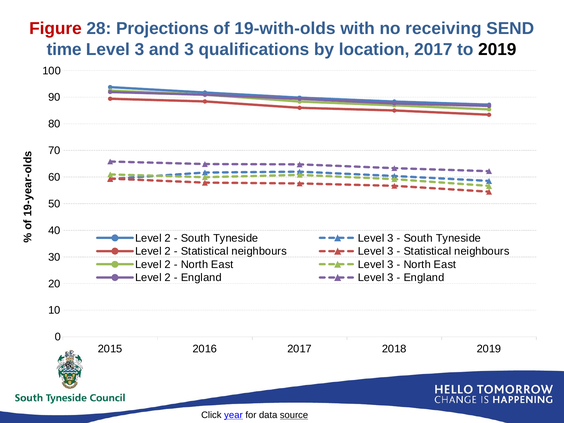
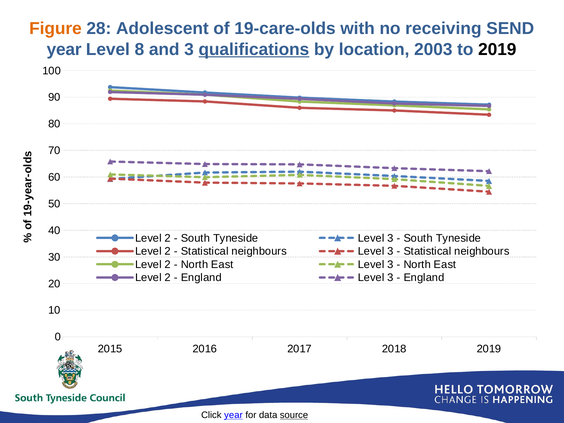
Figure colour: red -> orange (55, 29)
Projections: Projections -> Adolescent (162, 29)
19-with-olds: 19-with-olds -> 19-care-olds (285, 29)
time: time -> year (64, 49)
3: 3 -> 8 (139, 49)
qualifications underline: none -> present (254, 49)
location 2017: 2017 -> 2003 (433, 49)
